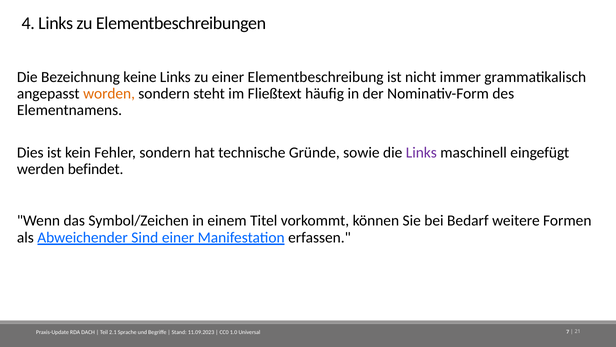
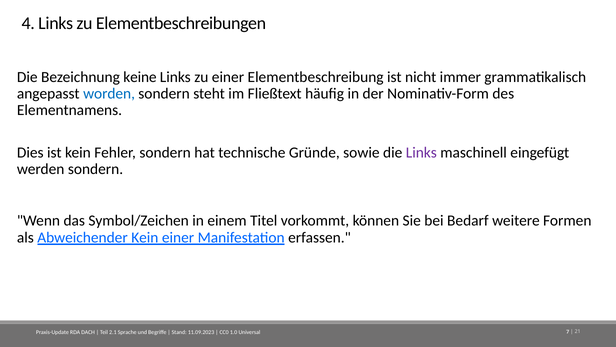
worden colour: orange -> blue (109, 94)
werden befindet: befindet -> sondern (96, 169)
Abweichender Sind: Sind -> Kein (145, 237)
